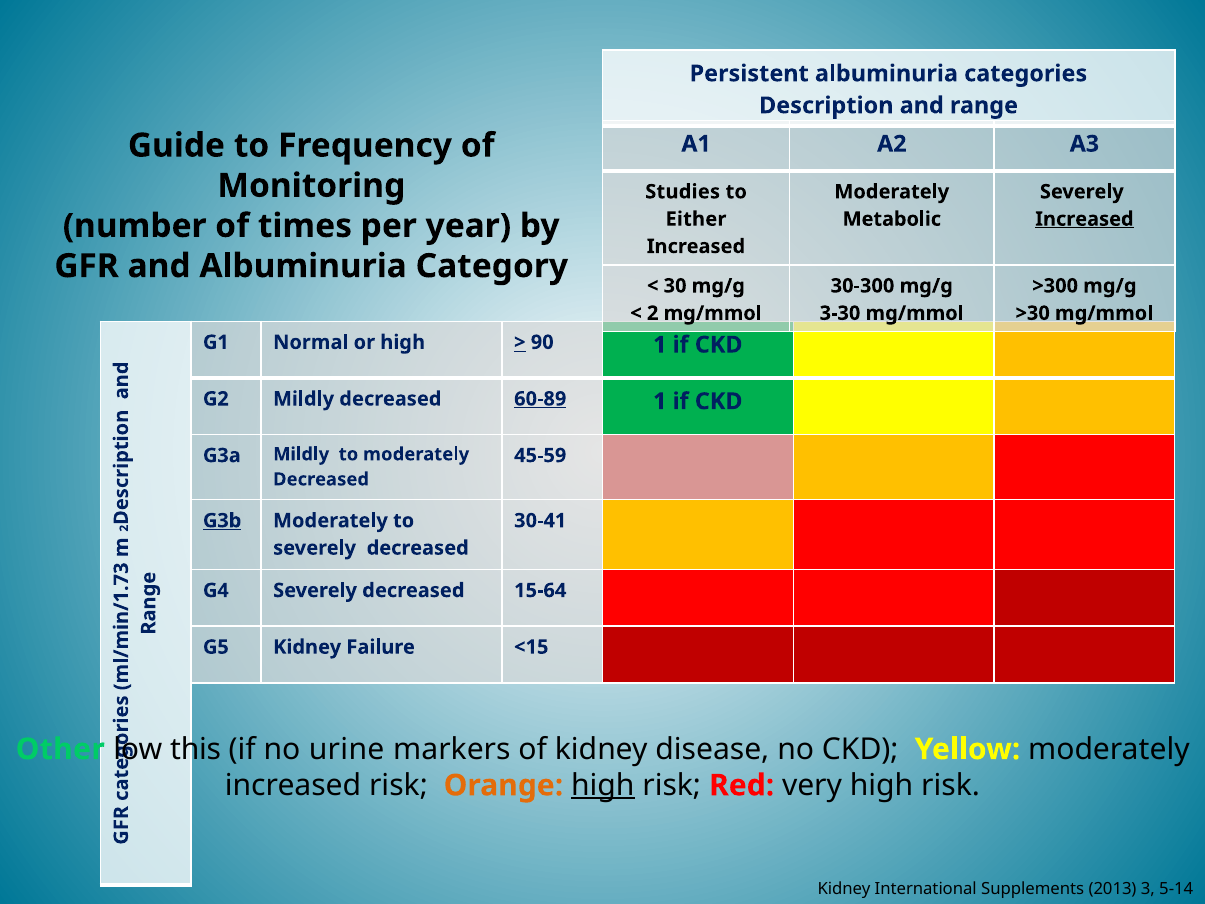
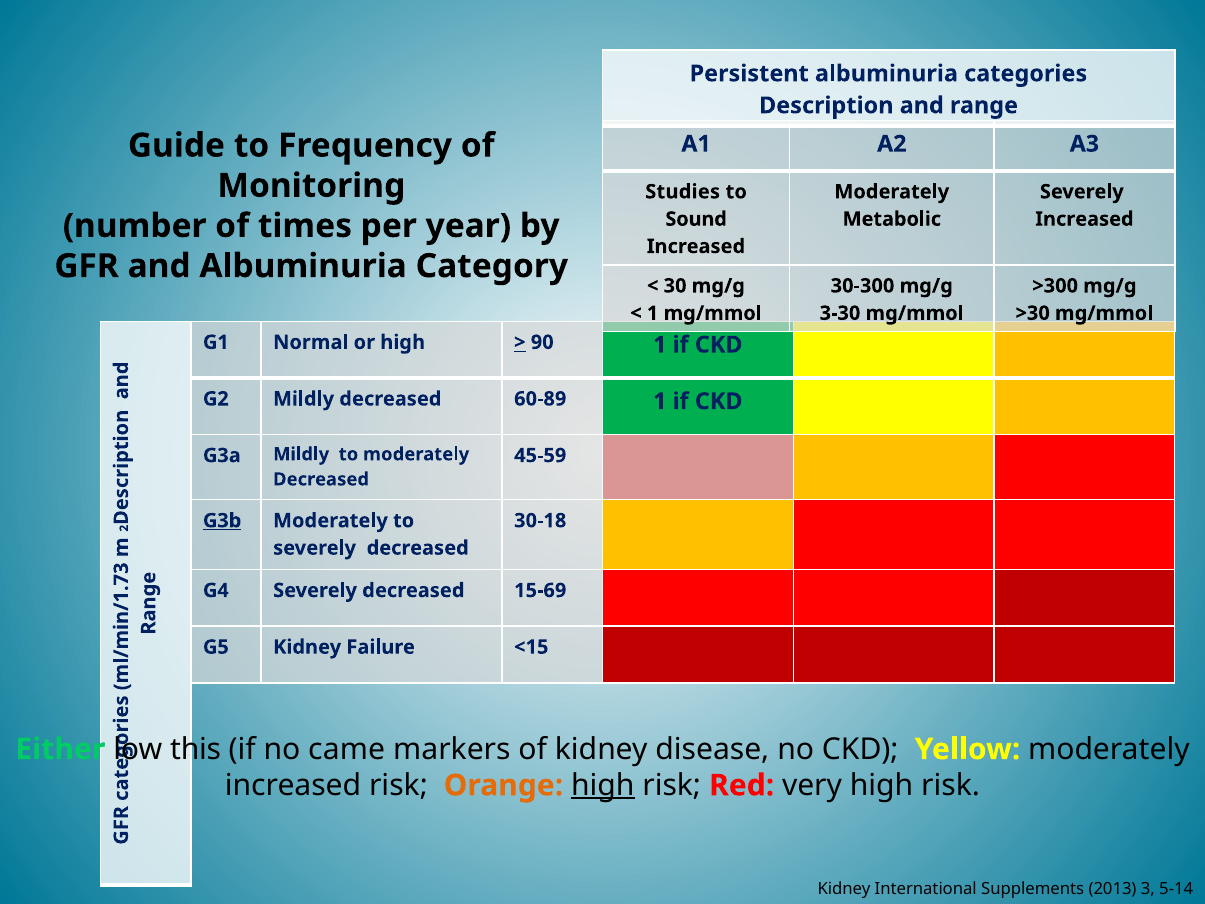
Either: Either -> Sound (696, 219)
Increased underline: present -> none (1084, 219)
2: 2 -> 1 (653, 313)
60-89 underline: present -> none (540, 399)
30-41: 30-41 -> 30-18 (540, 521)
15-64: 15-64 -> 15-69 (540, 590)
Other: Other -> Either (60, 749)
urine: urine -> came (347, 749)
